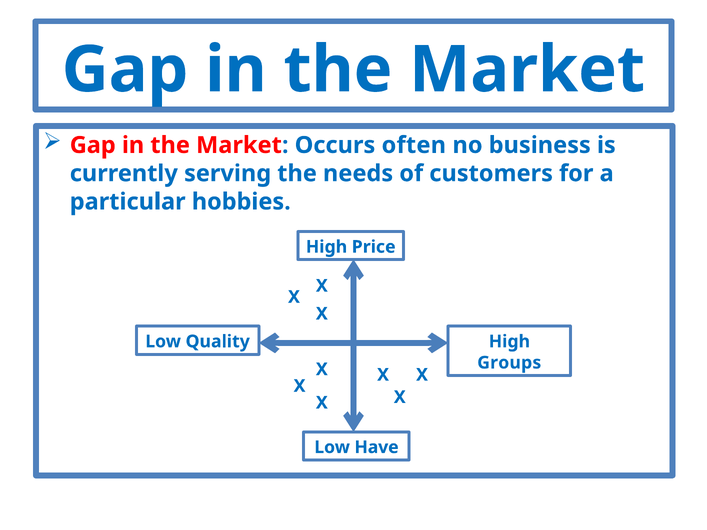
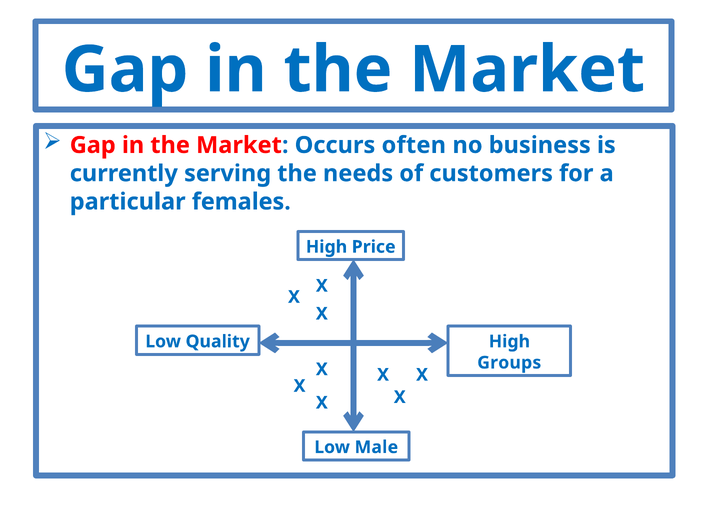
hobbies: hobbies -> females (241, 202)
Have: Have -> Male (376, 447)
